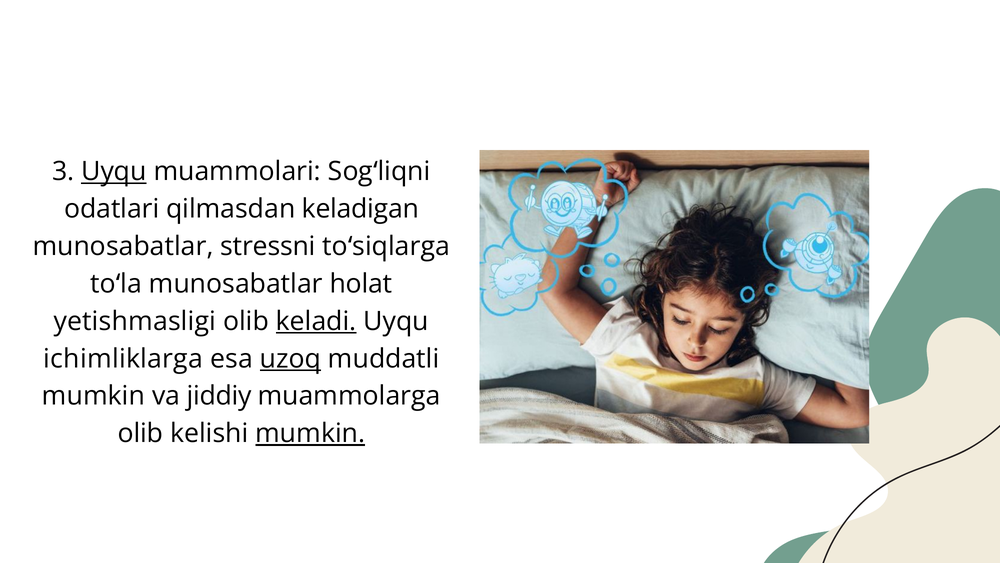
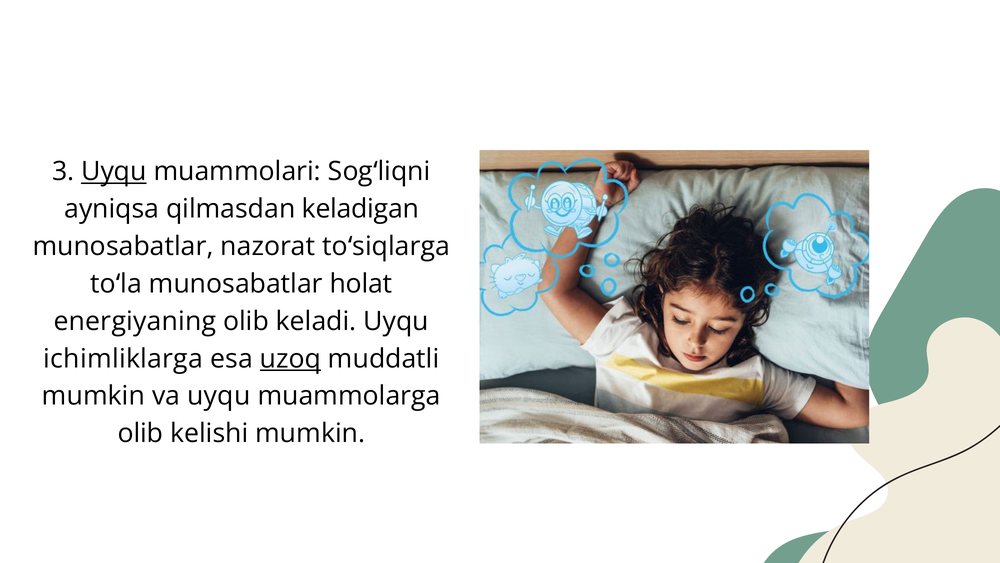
odatlari: odatlari -> ayniqsa (112, 209)
stressni: stressni -> nazorat (268, 246)
yetishmasligi: yetishmasligi -> energiyaning (135, 321)
keladi underline: present -> none (316, 321)
va jiddiy: jiddiy -> uyqu (219, 396)
mumkin underline: present -> none (310, 433)
